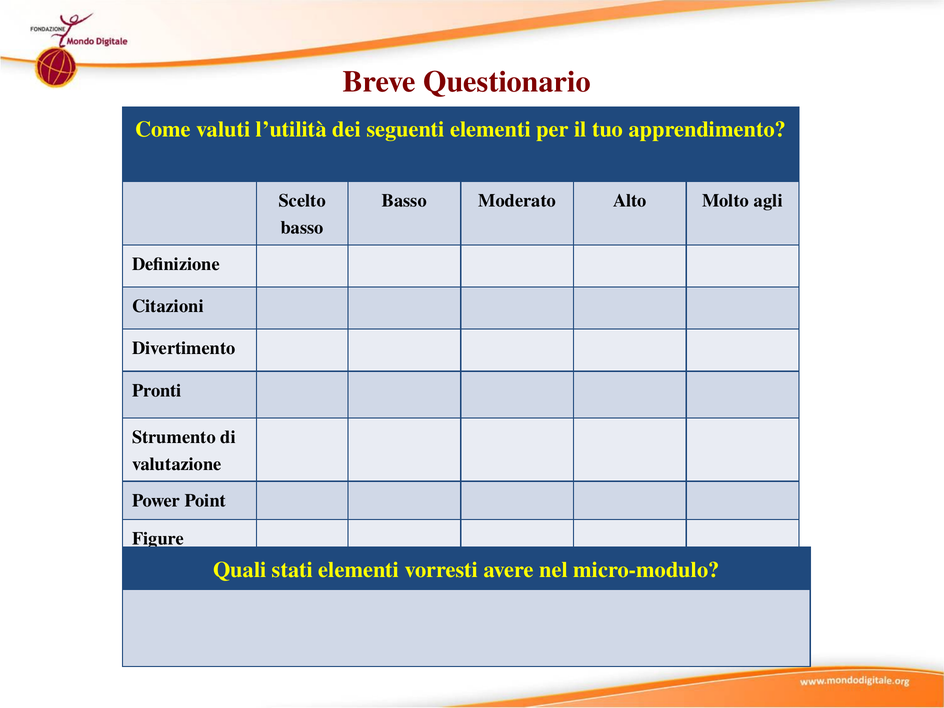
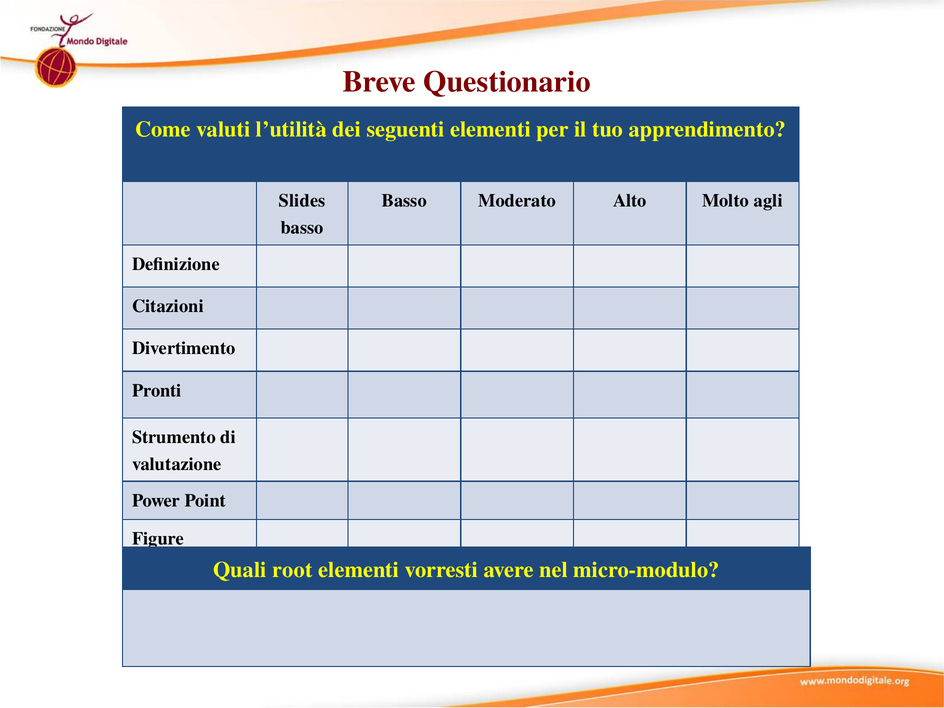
Scelto: Scelto -> Slides (302, 201)
stati: stati -> root (292, 570)
